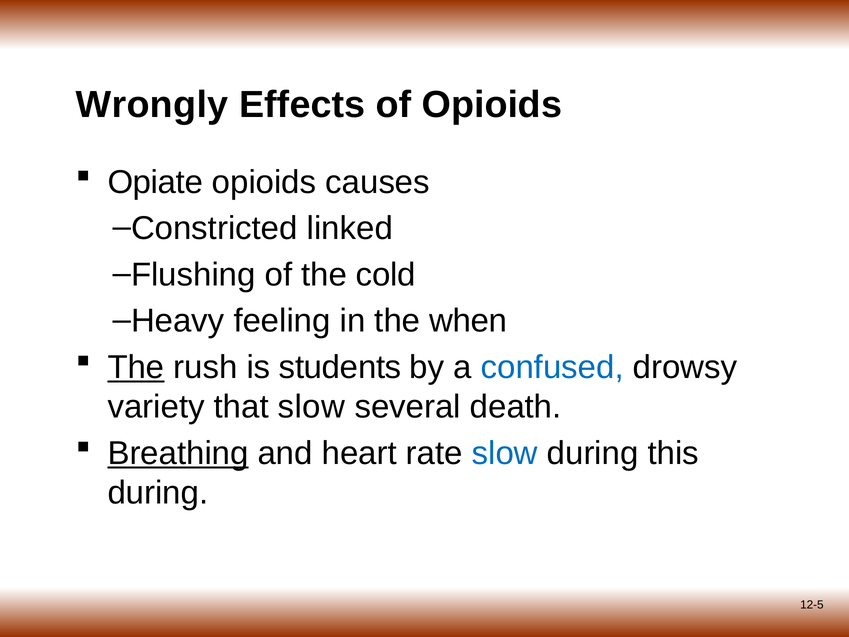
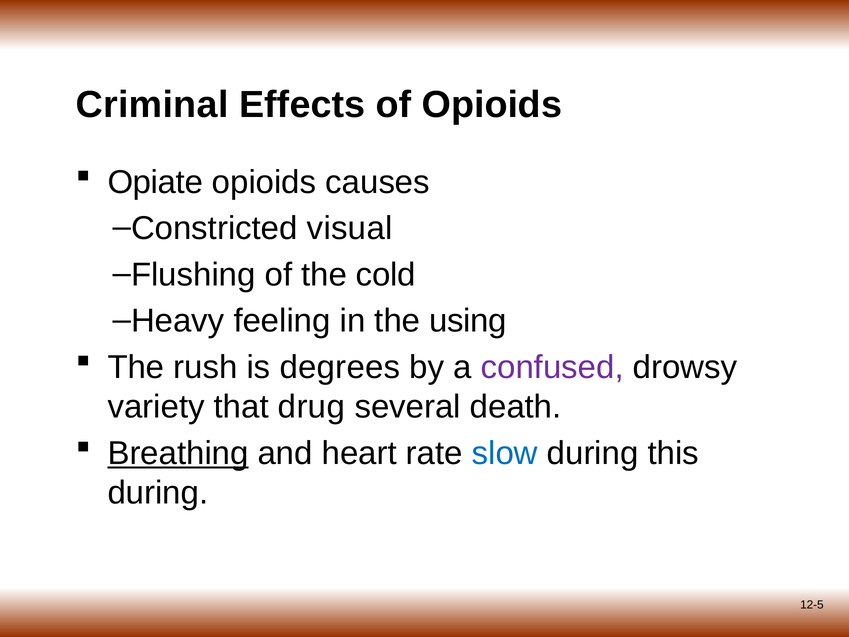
Wrongly: Wrongly -> Criminal (152, 105)
linked: linked -> visual (350, 228)
when: when -> using (468, 321)
The underline: present -> none (136, 367)
students: students -> degrees (340, 367)
confused colour: blue -> purple (552, 367)
that slow: slow -> drug (311, 407)
